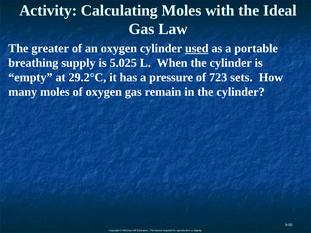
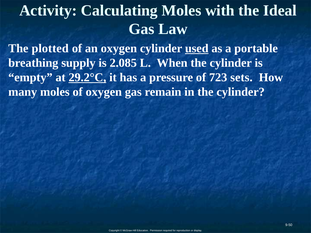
greater: greater -> plotted (50, 49)
5.025: 5.025 -> 2.085 (123, 63)
29.2°C underline: none -> present (87, 78)
